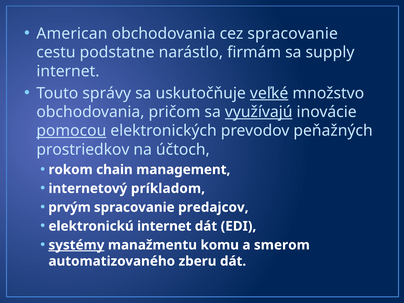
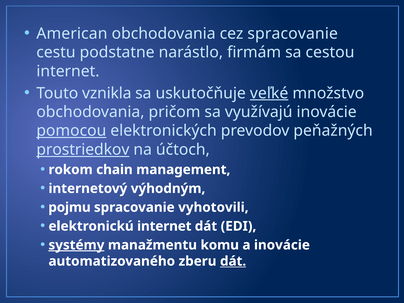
supply: supply -> cestou (330, 52)
správy: správy -> vznikla (107, 93)
využívajú underline: present -> none (259, 112)
prostriedkov underline: none -> present (83, 150)
príkladom: príkladom -> výhodným (168, 189)
prvým: prvým -> pojmu (70, 207)
predajcov: predajcov -> vyhotovili (213, 207)
a smerom: smerom -> inovácie (282, 245)
dát underline: none -> present (233, 261)
